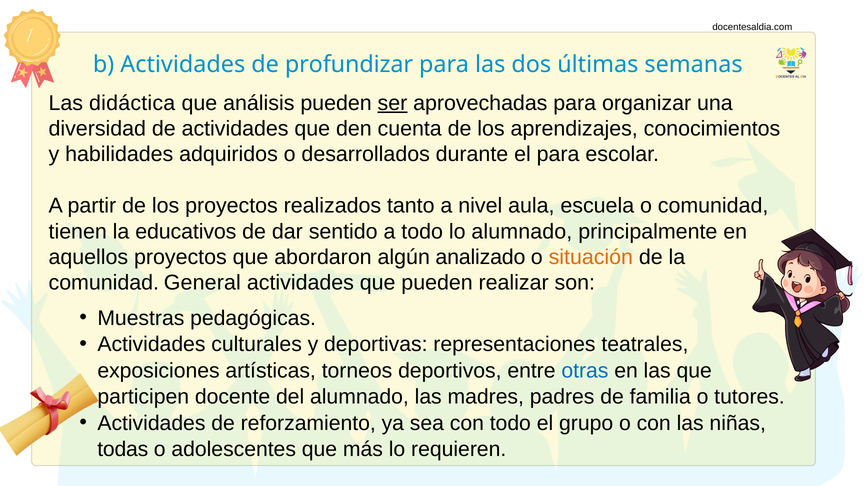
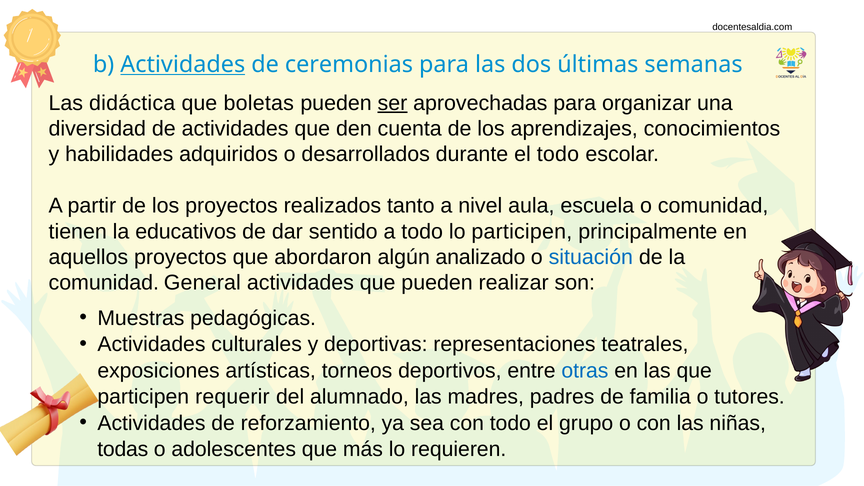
Actividades underline: none -> present (183, 64)
profundizar: profundizar -> ceremonias (349, 64)
análisis: análisis -> boletas (259, 103)
el para: para -> todo (558, 154)
lo alumnado: alumnado -> participen (522, 231)
situación colour: orange -> blue (591, 257)
docente: docente -> requerir (232, 397)
